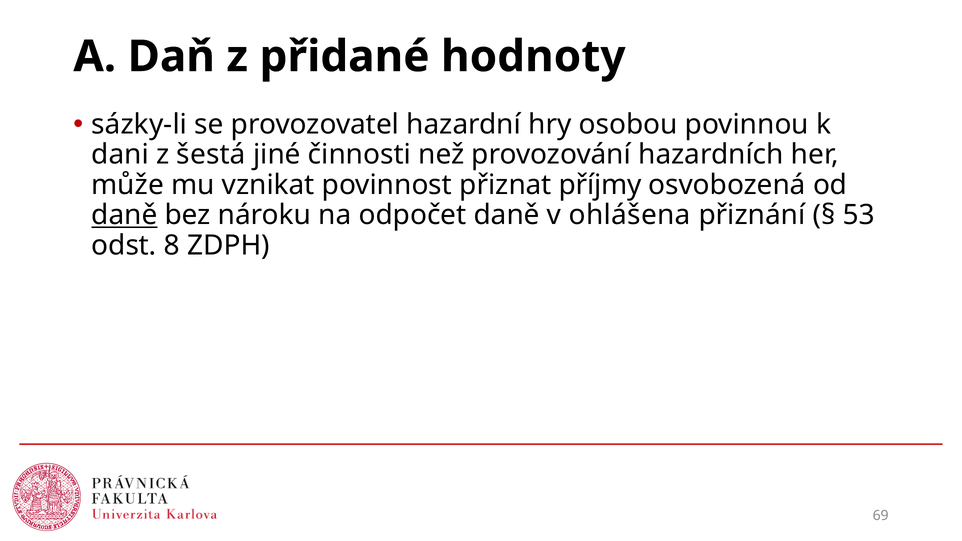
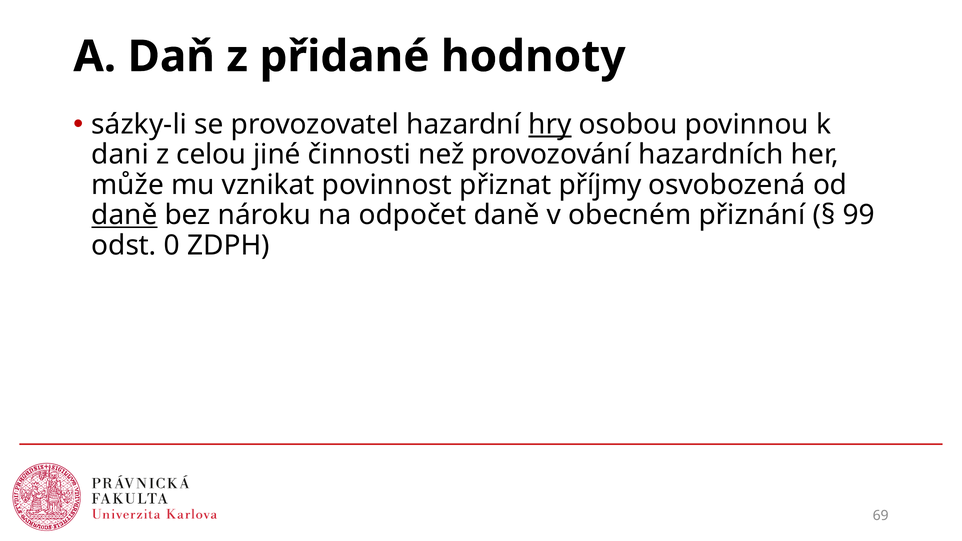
hry underline: none -> present (550, 124)
šestá: šestá -> celou (211, 155)
ohlášena: ohlášena -> obecném (630, 215)
53: 53 -> 99 (859, 215)
8: 8 -> 0 (172, 245)
